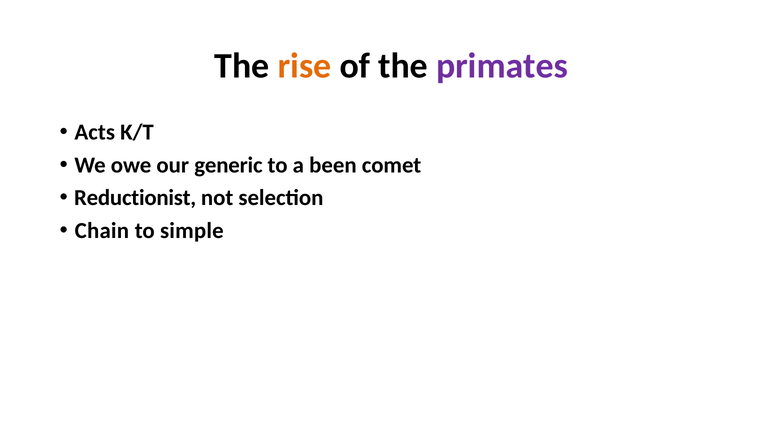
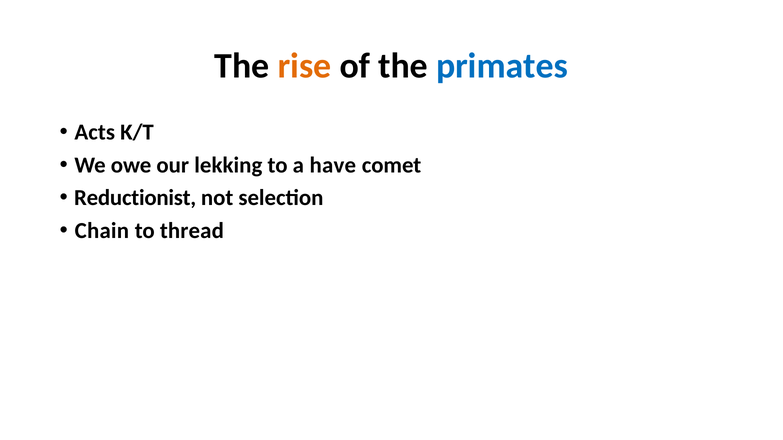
primates colour: purple -> blue (502, 66)
generic: generic -> lekking (228, 165)
been: been -> have (333, 165)
simple: simple -> thread (192, 231)
